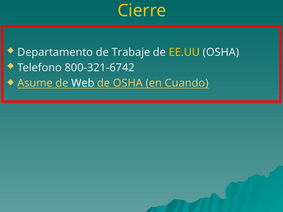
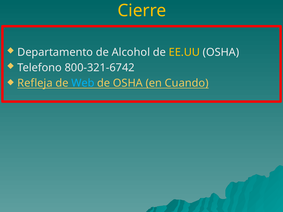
Trabaje: Trabaje -> Alcohol (131, 52)
Asume: Asume -> Refleja (35, 83)
Web colour: white -> light blue (83, 83)
